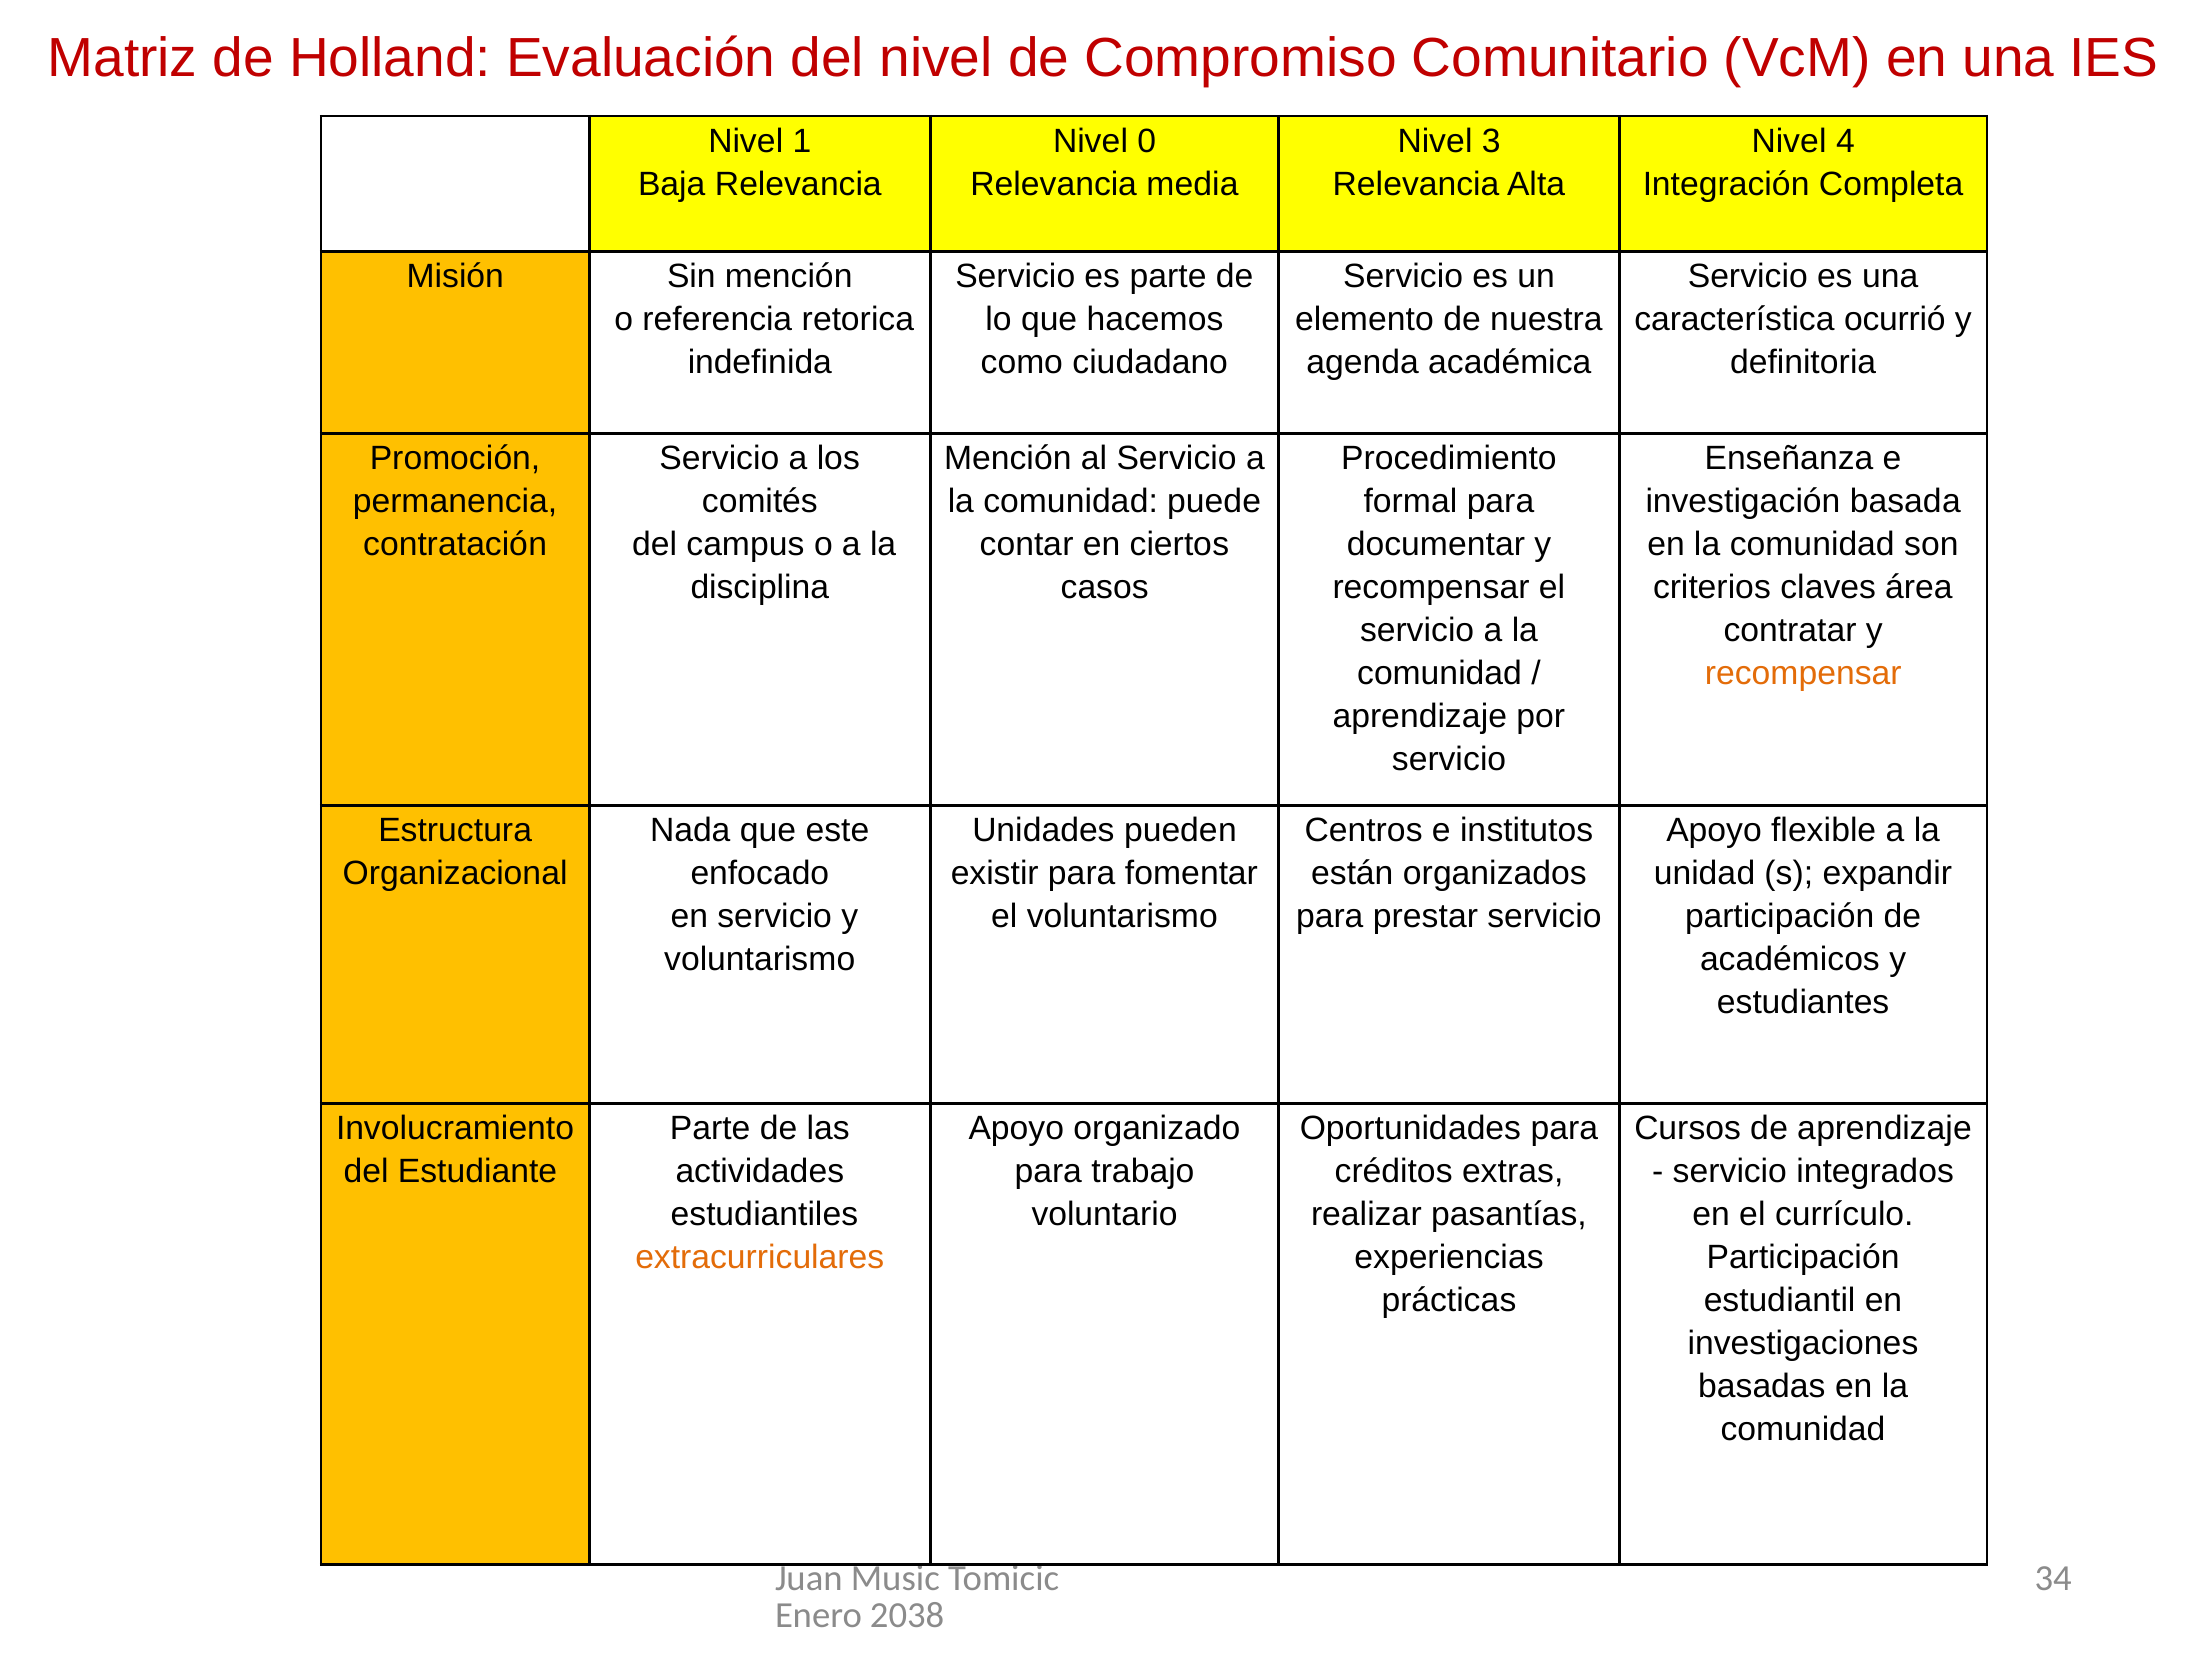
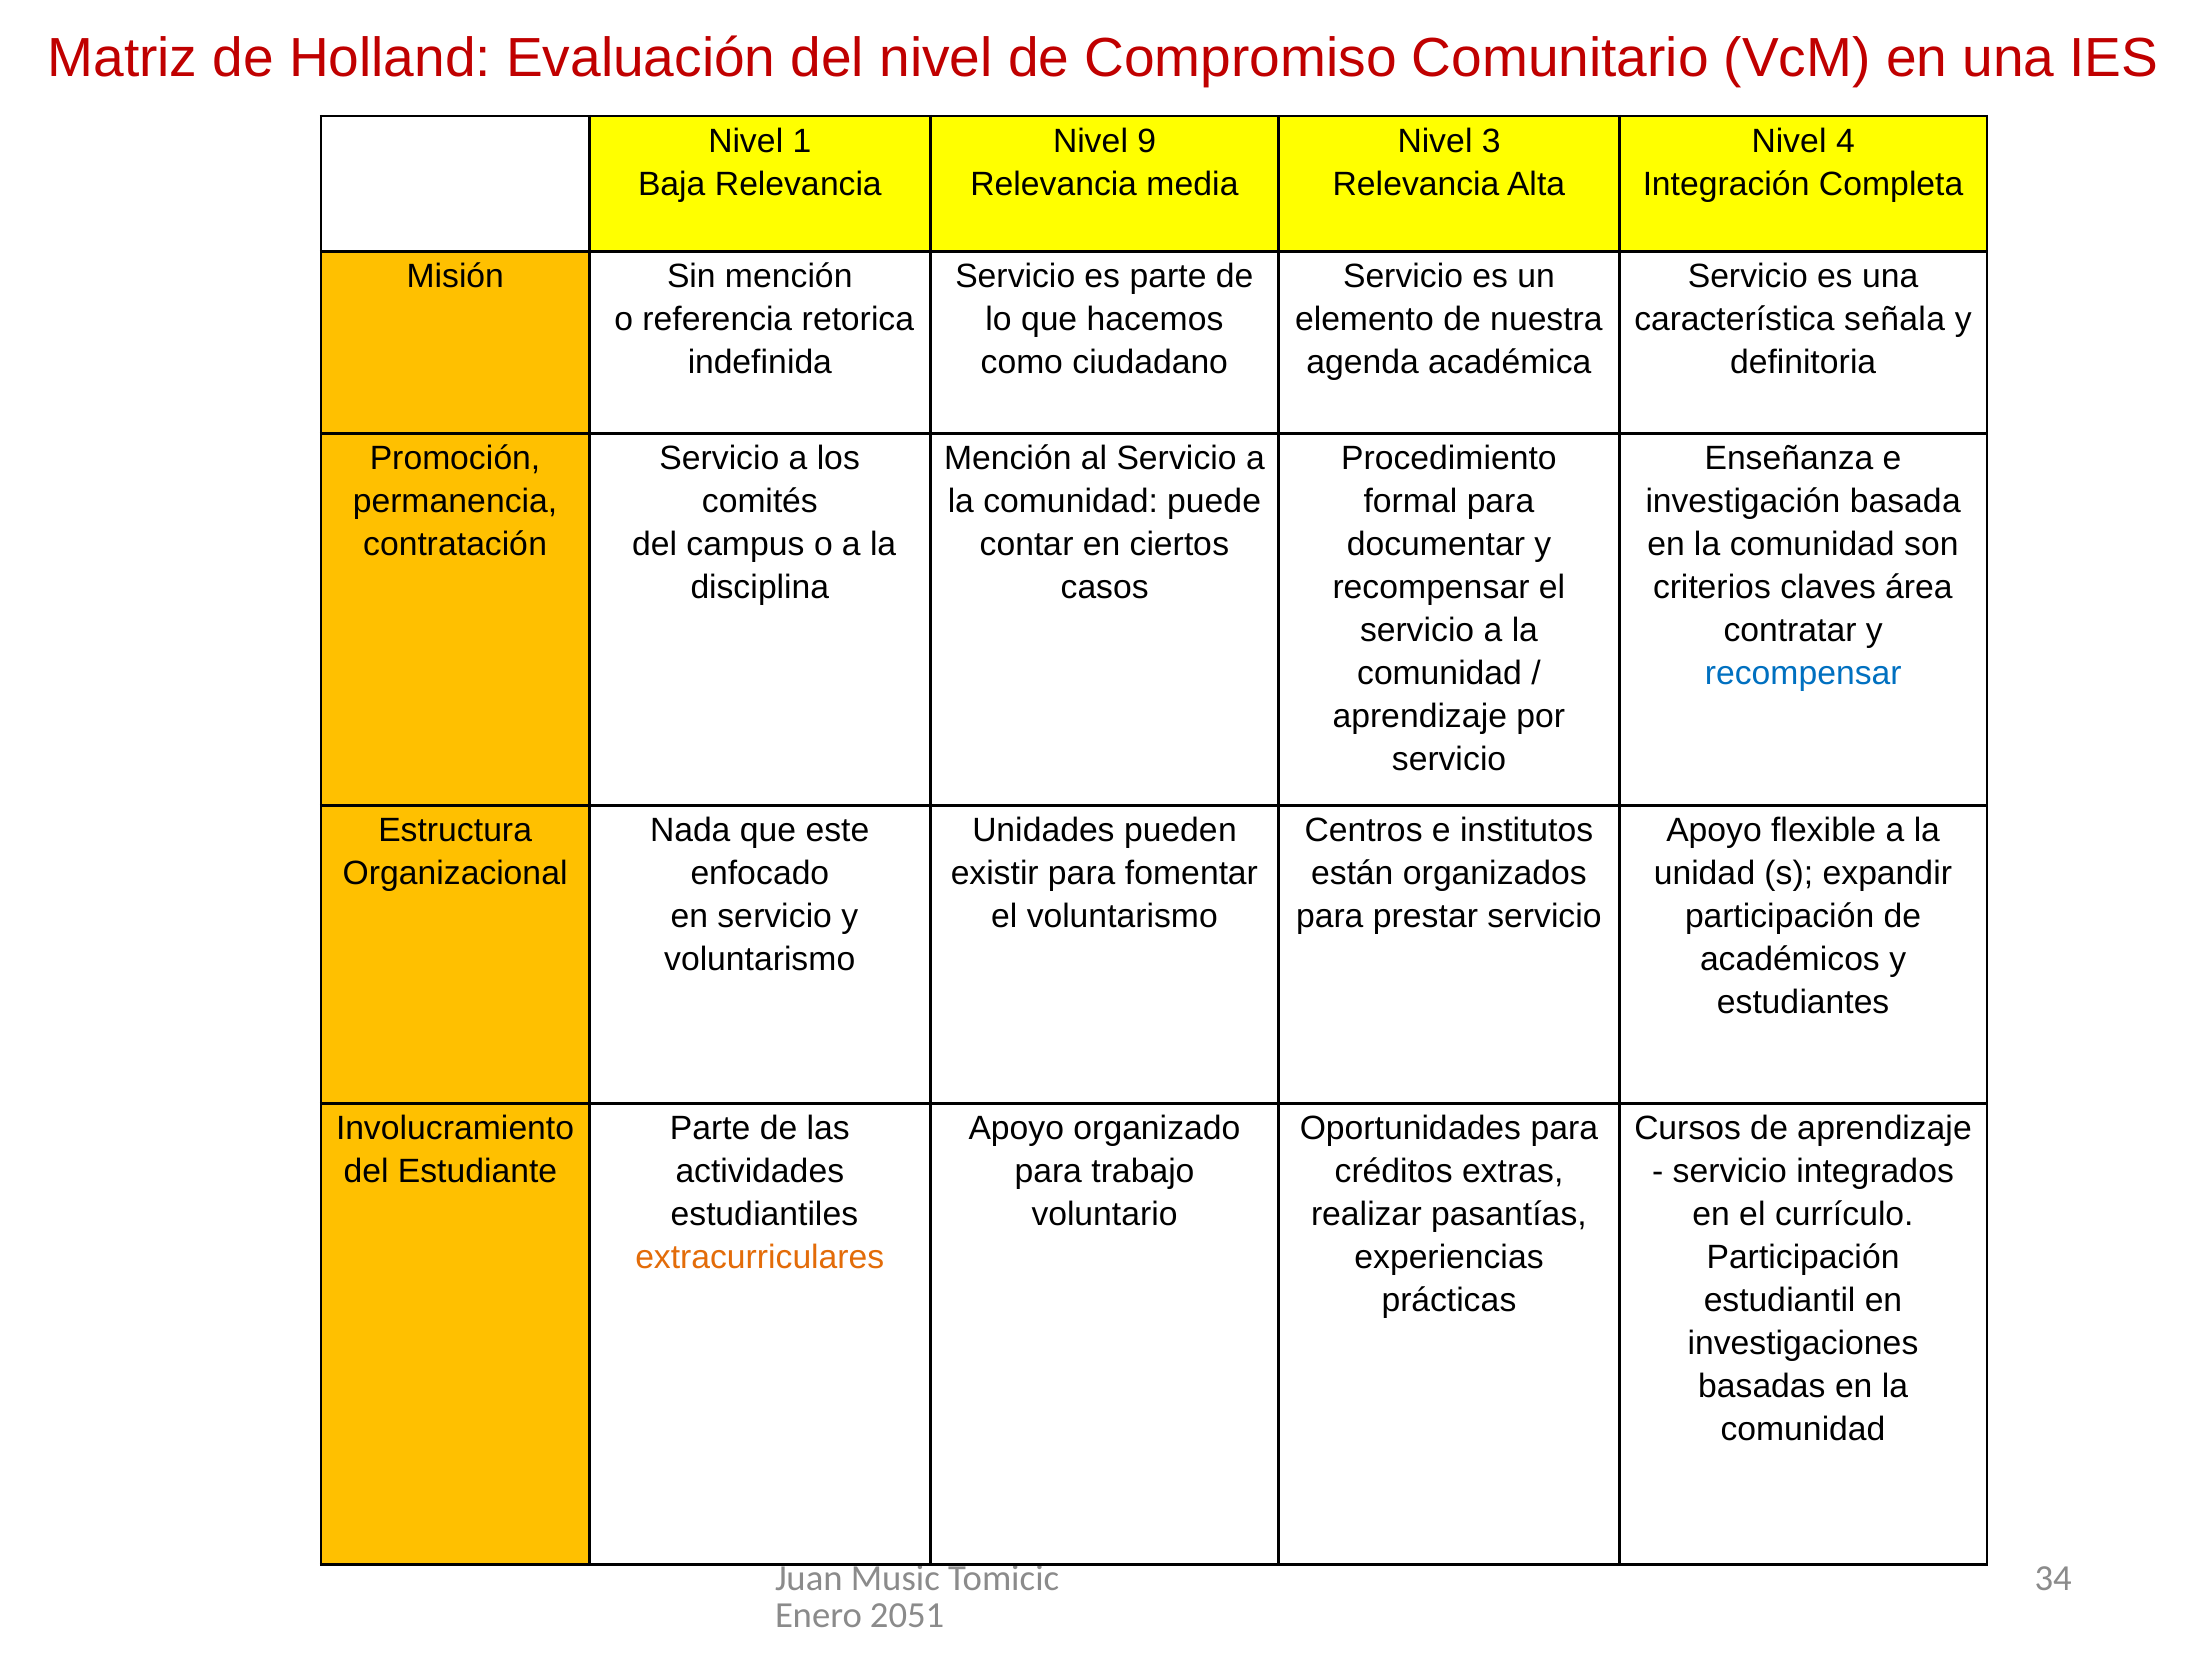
0: 0 -> 9 (1147, 141)
ocurrió: ocurrió -> señala (1895, 320)
recompensar colour: orange -> blue (1803, 674)
2038: 2038 -> 2051 (907, 1615)
